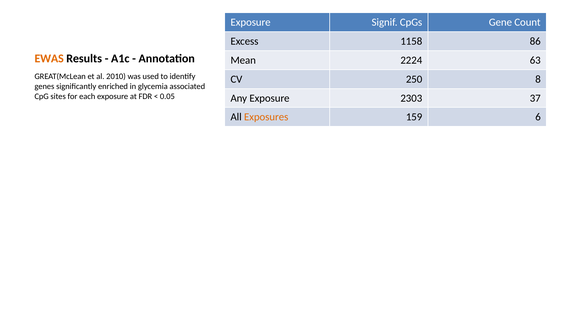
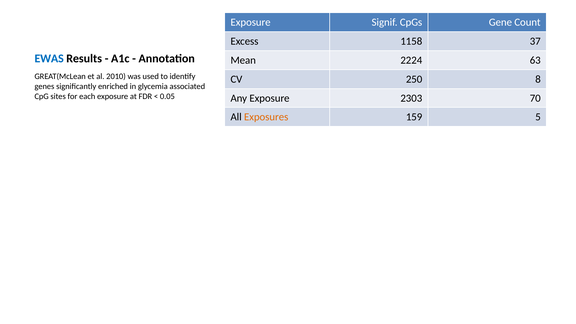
86: 86 -> 37 (535, 41)
EWAS colour: orange -> blue (49, 59)
37: 37 -> 70 (535, 98)
6: 6 -> 5 (538, 117)
